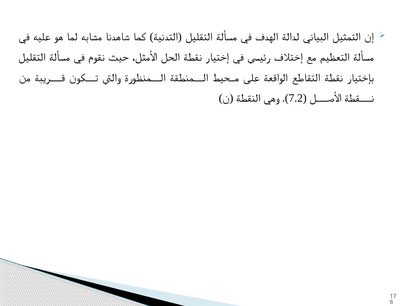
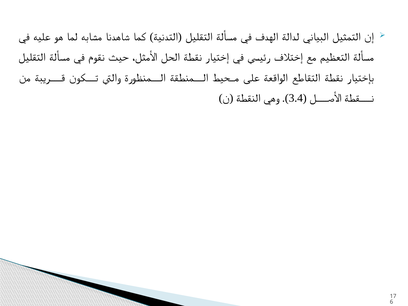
7.2: 7.2 -> 3.4 (296, 98)
